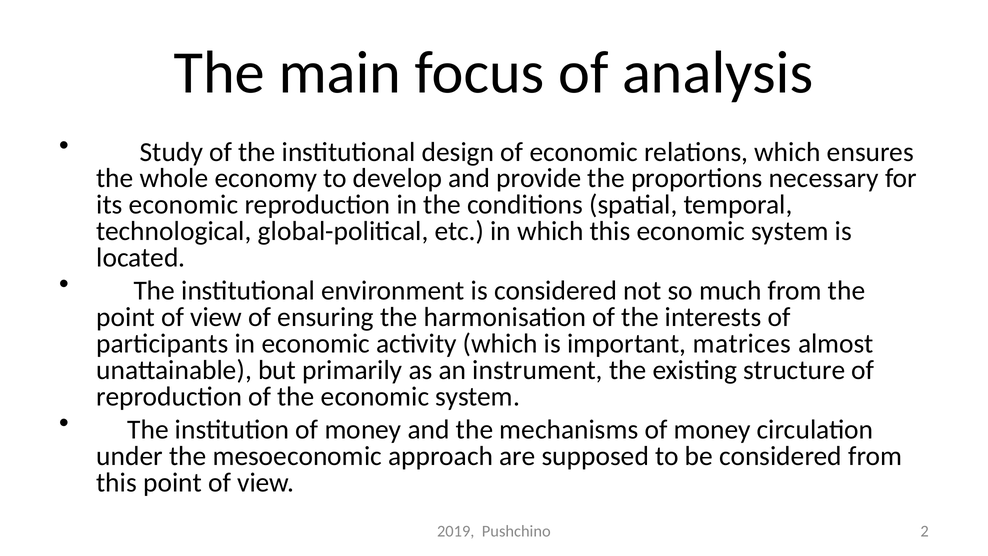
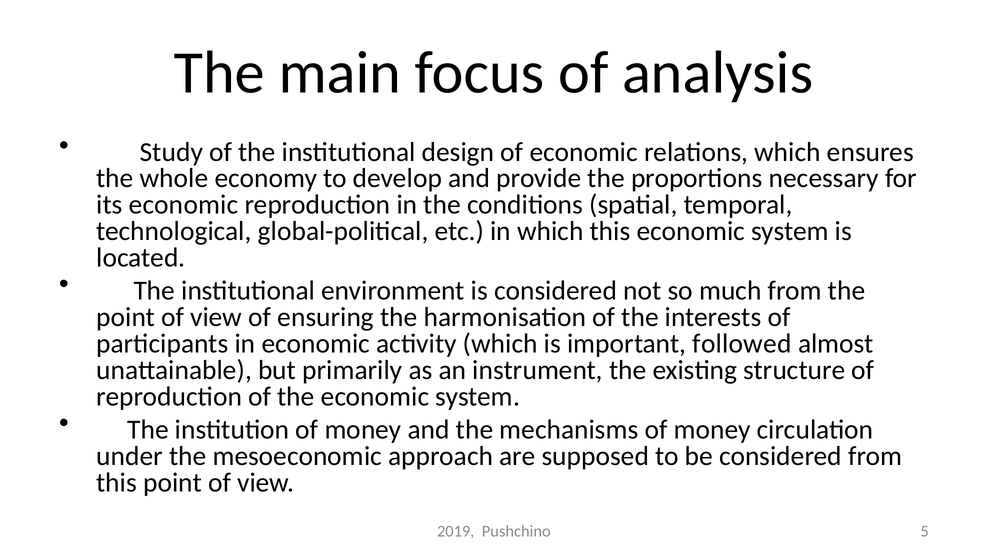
matrices: matrices -> followed (742, 344)
2: 2 -> 5 (925, 531)
